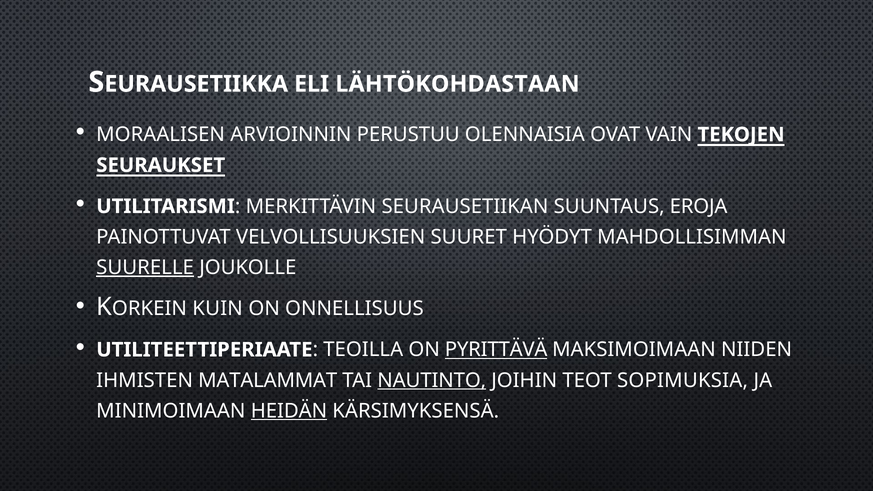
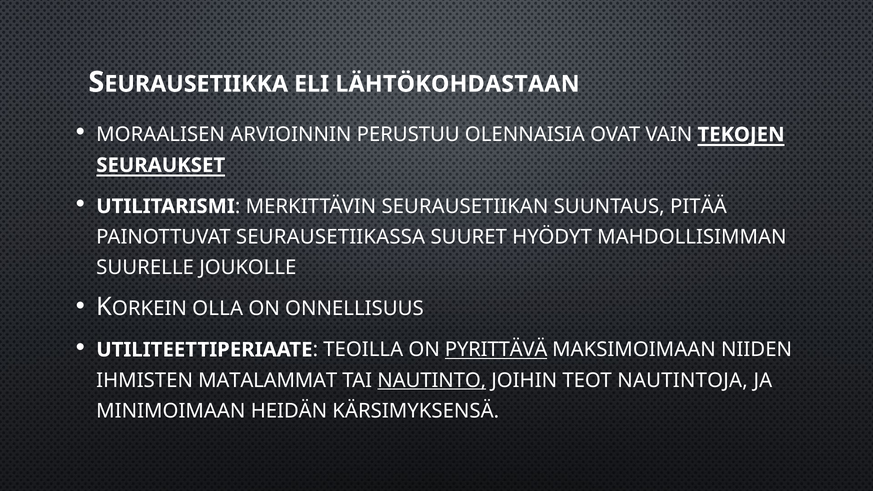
EROJA: EROJA -> PITÄÄ (698, 206)
VELVOLLISUUKSIEN: VELVOLLISUUKSIEN -> SEURAUSETIIKASSA (331, 237)
SUURELLE underline: present -> none (145, 268)
KUIN: KUIN -> OLLA (218, 309)
SOPIMUKSIA: SOPIMUKSIA -> NAUTINTOJA (683, 380)
HEIDÄN underline: present -> none (289, 411)
